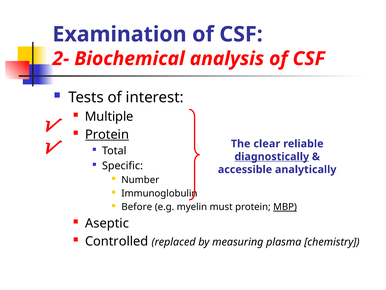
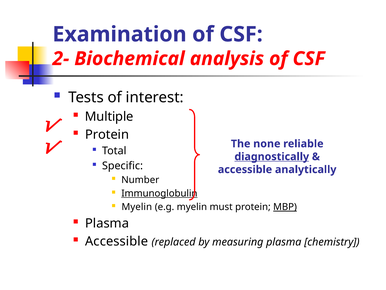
Protein underline: present -> none (107, 134)
clear: clear -> none (267, 144)
Immunoglobulin underline: none -> present (159, 193)
Before: Before -> Myelin (137, 207)
Aseptic: Aseptic -> Plasma (107, 223)
Controlled: Controlled -> Accessible (117, 241)
